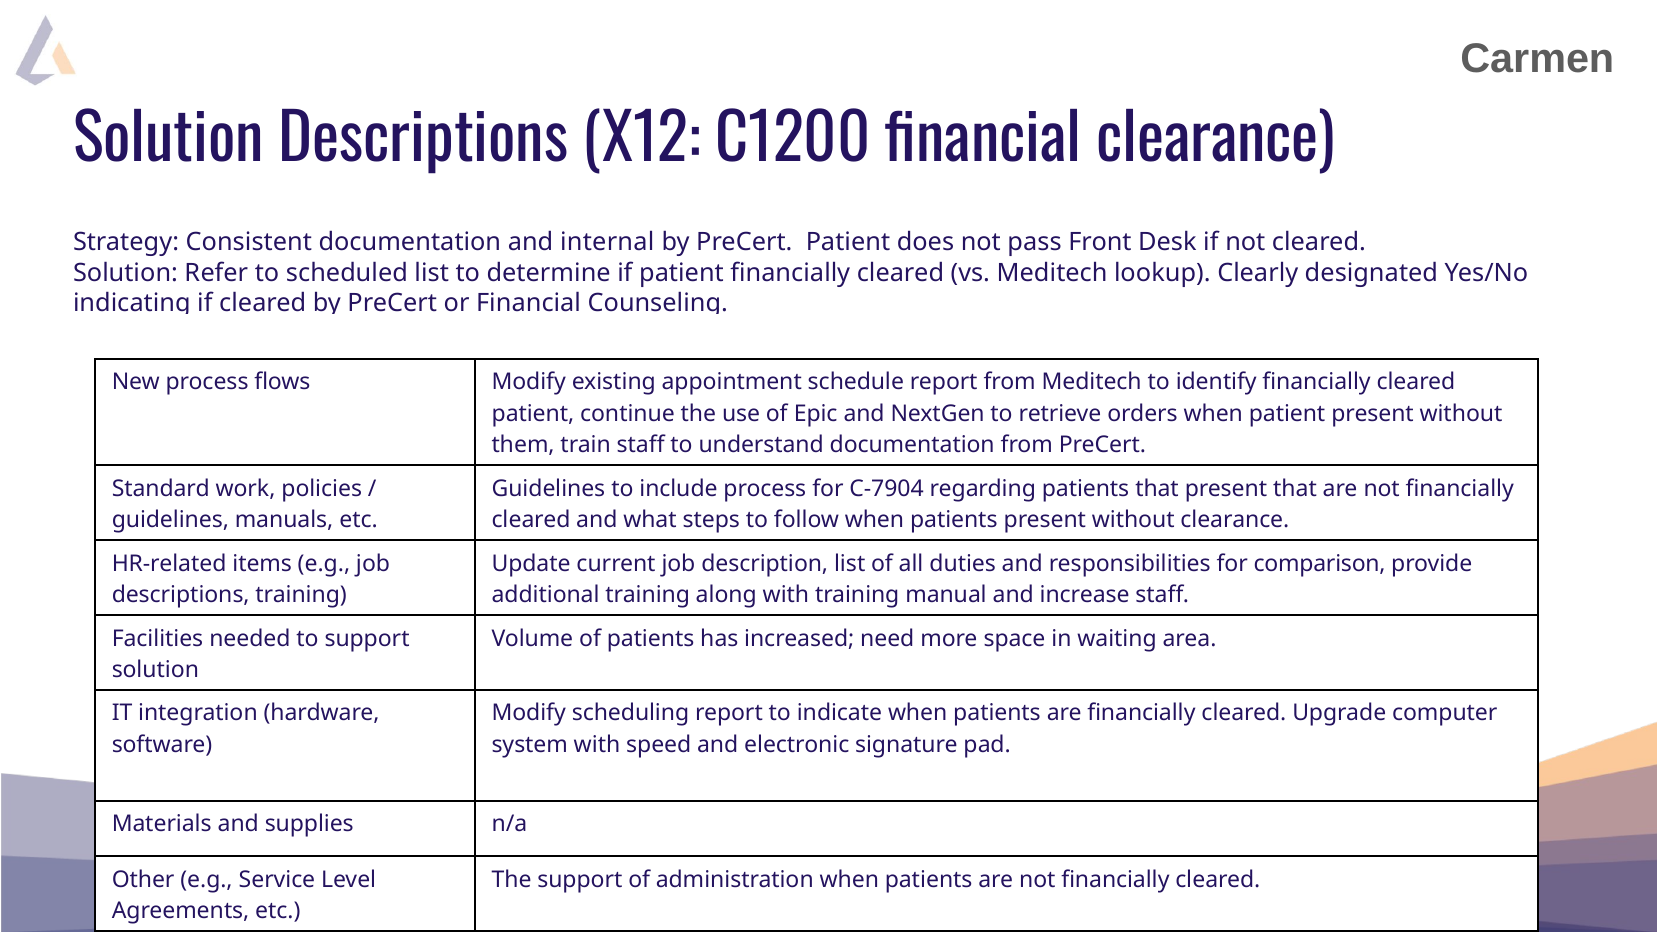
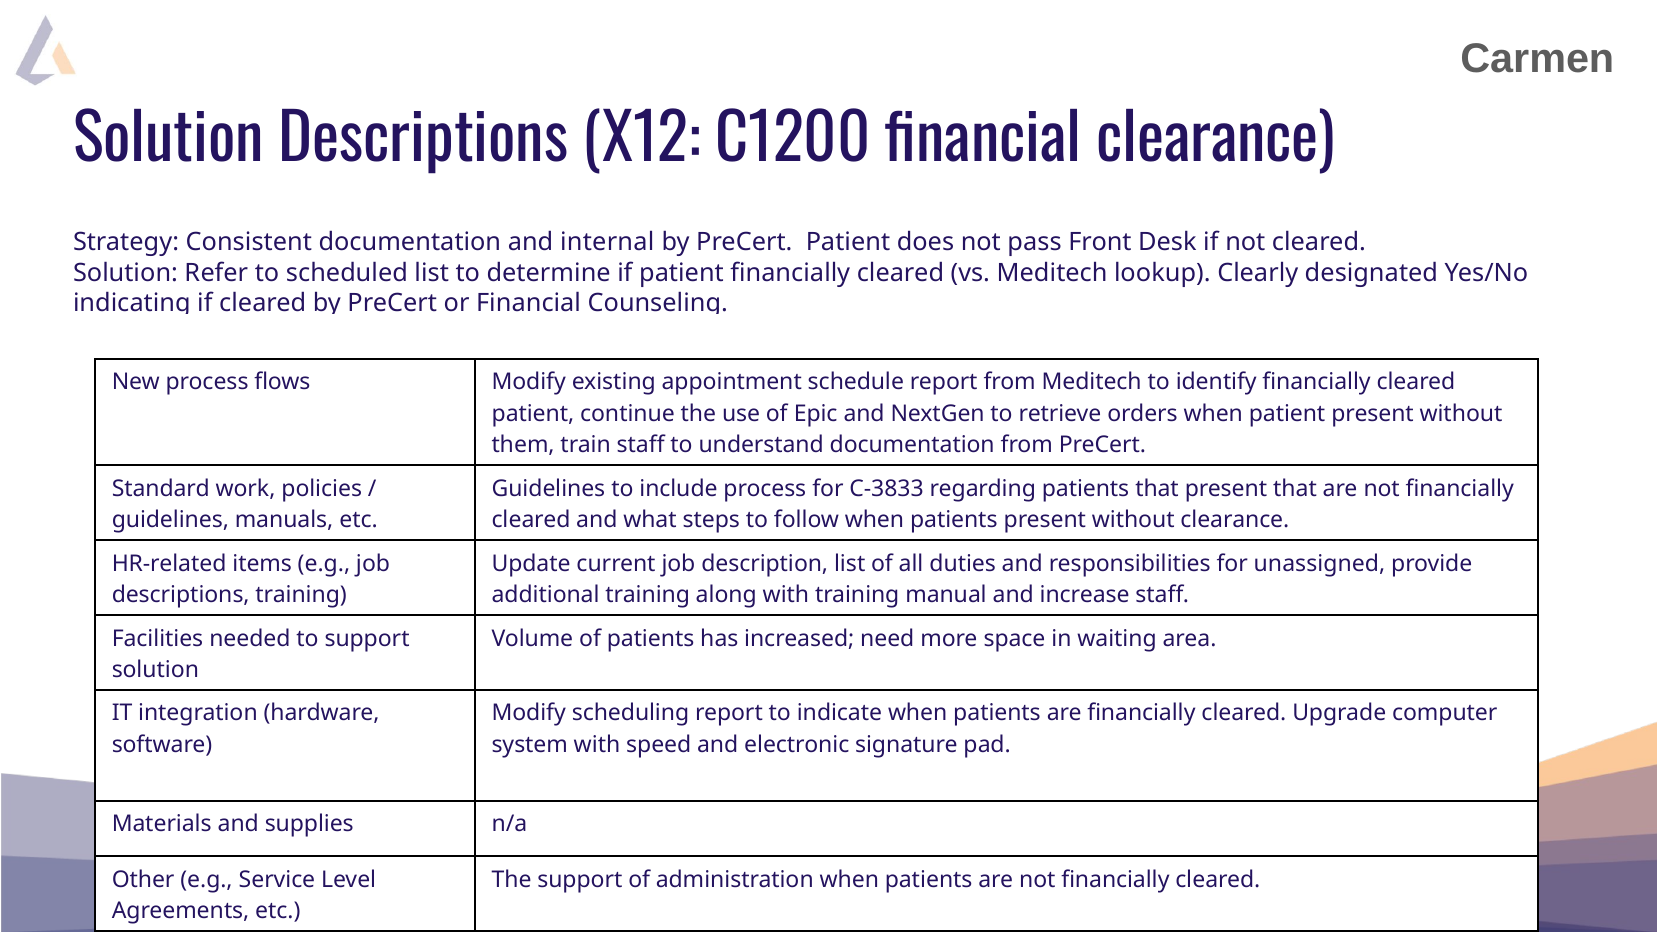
C-7904: C-7904 -> C-3833 (887, 489)
comparison: comparison -> unassigned (1319, 564)
